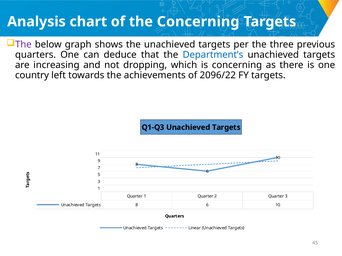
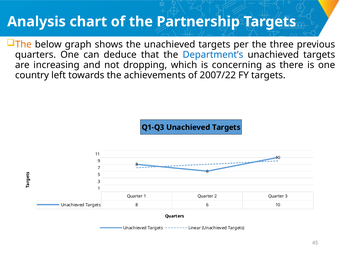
the Concerning: Concerning -> Partnership (198, 22)
The colour: purple -> orange (23, 44)
2096/22: 2096/22 -> 2007/22 (218, 75)
